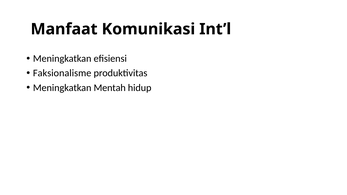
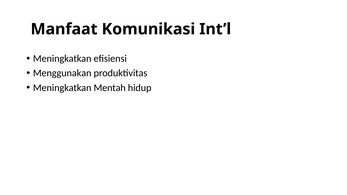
Faksionalisme: Faksionalisme -> Menggunakan (62, 73)
